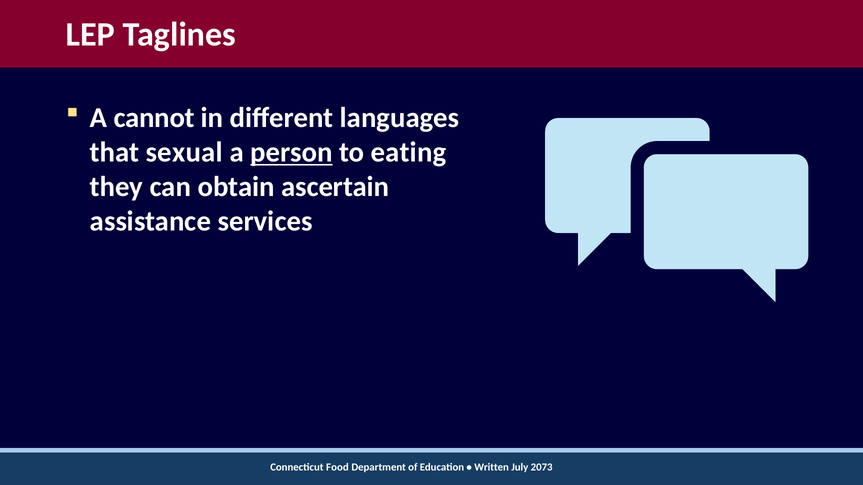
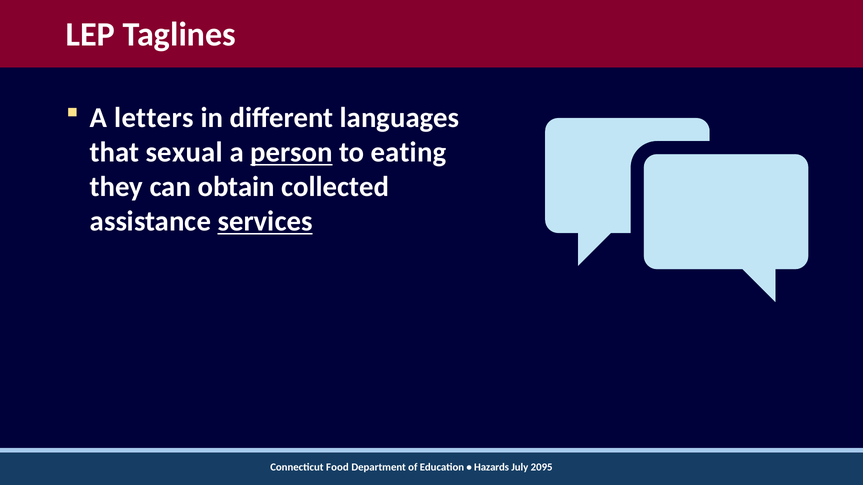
cannot: cannot -> letters (154, 118)
ascertain: ascertain -> collected (335, 187)
services underline: none -> present (265, 222)
Written: Written -> Hazards (492, 467)
2073: 2073 -> 2095 (542, 467)
